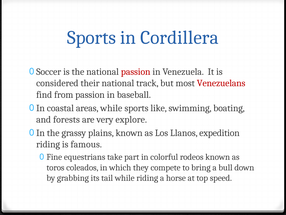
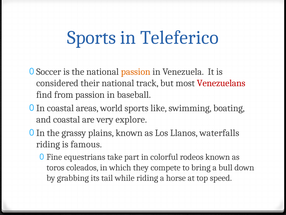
Cordillera: Cordillera -> Teleferico (179, 38)
passion colour: red -> orange (136, 72)
areas while: while -> world (111, 108)
and forests: forests -> coastal (67, 119)
expedition: expedition -> waterfalls (219, 133)
